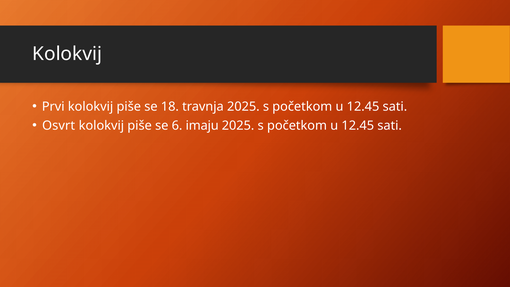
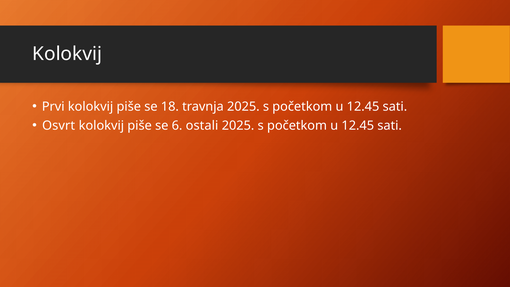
imaju: imaju -> ostali (202, 126)
